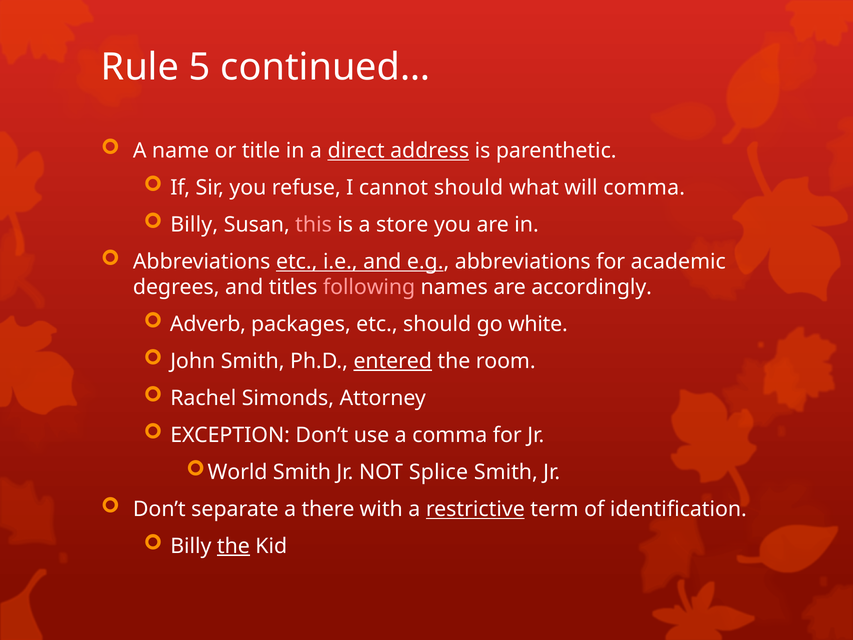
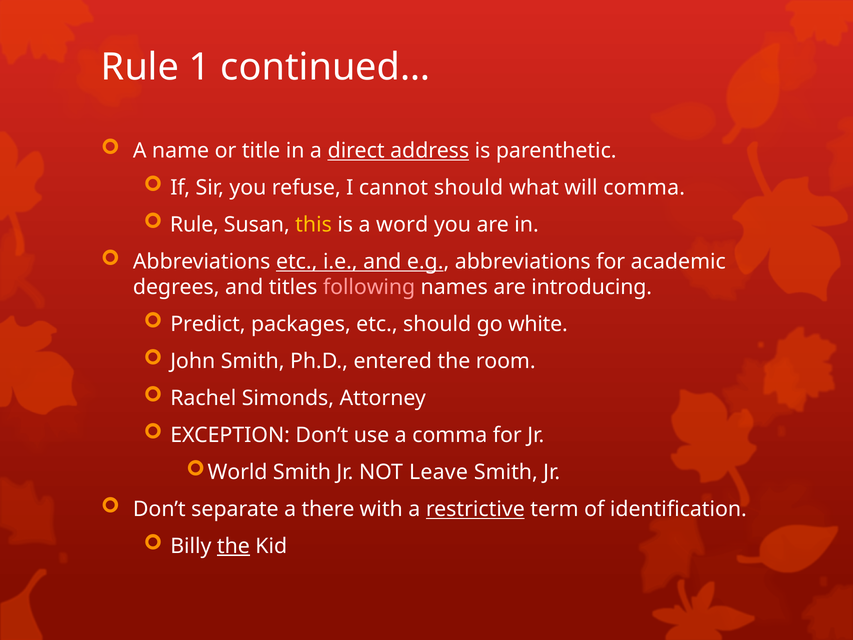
5: 5 -> 1 (200, 67)
Billy: Billy -> Rule (194, 224)
this colour: pink -> yellow (314, 224)
store: store -> word (402, 224)
accordingly: accordingly -> introducing (592, 287)
Adverb: Adverb -> Predict (208, 324)
entered underline: present -> none (393, 361)
Splice: Splice -> Leave (438, 472)
